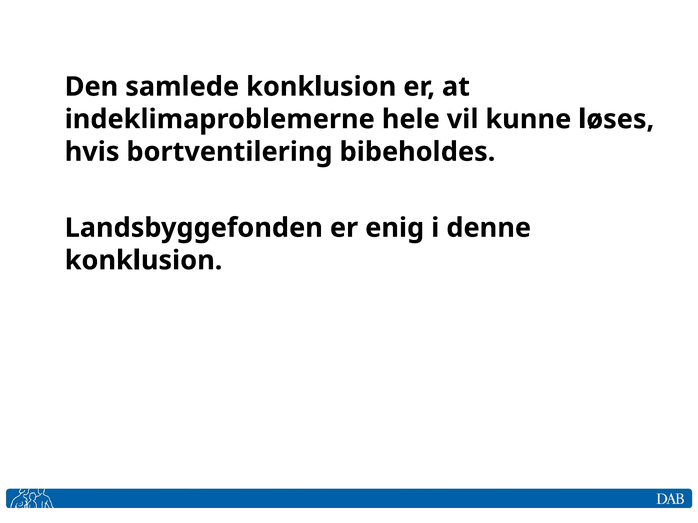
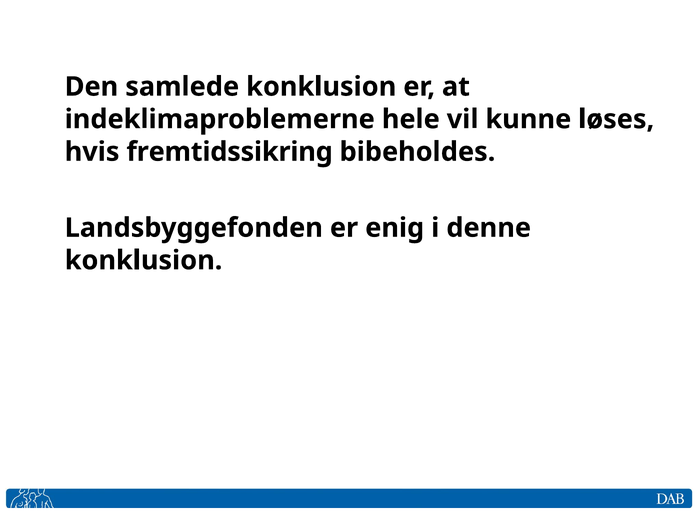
bortventilering: bortventilering -> fremtidssikring (230, 152)
